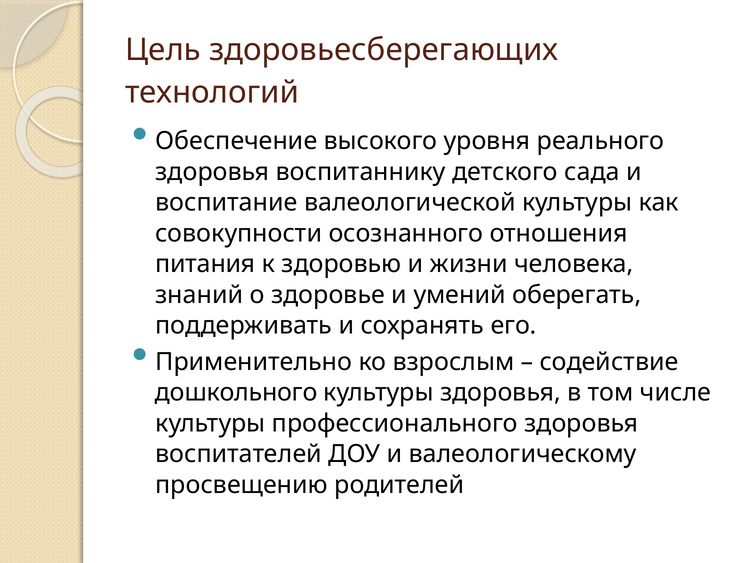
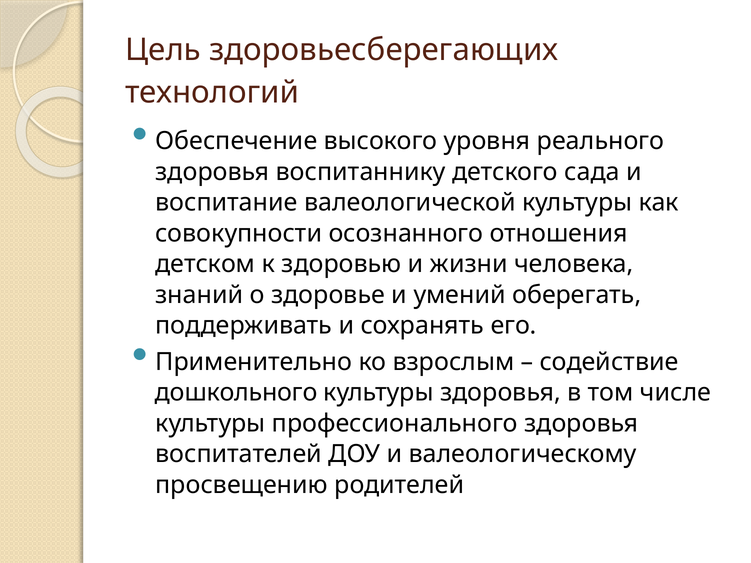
питания: питания -> детском (205, 264)
